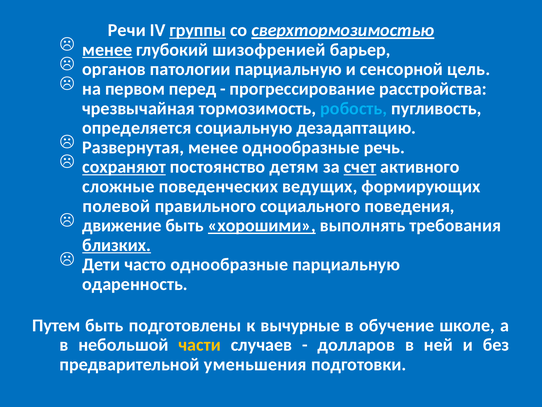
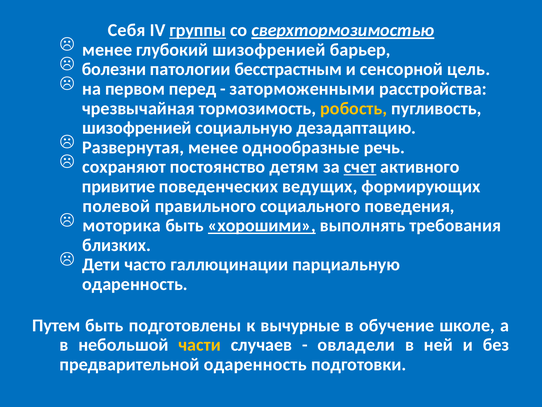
Речи: Речи -> Себя (127, 30)
менее underline: present -> none (107, 50)
органов: органов -> болезни (114, 69)
патологии парциальную: парциальную -> бесстрастным (288, 69)
прогрессирование: прогрессирование -> заторможенными (302, 89)
робость colour: light blue -> yellow (354, 108)
определяется: определяется -> шизофренией (137, 128)
сохраняют underline: present -> none (124, 167)
сложные: сложные -> привитие (119, 186)
движение: движение -> моторика (122, 225)
близких underline: present -> none (117, 245)
часто однообразные: однообразные -> галлюцинации (229, 264)
долларов: долларов -> овладели (356, 344)
предварительной уменьшения: уменьшения -> одаренность (255, 364)
